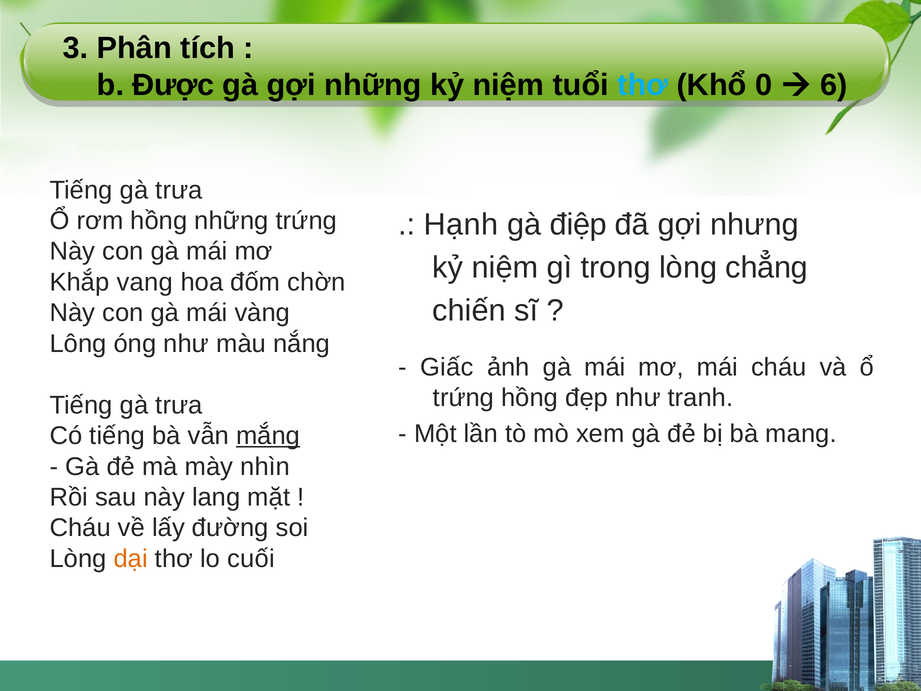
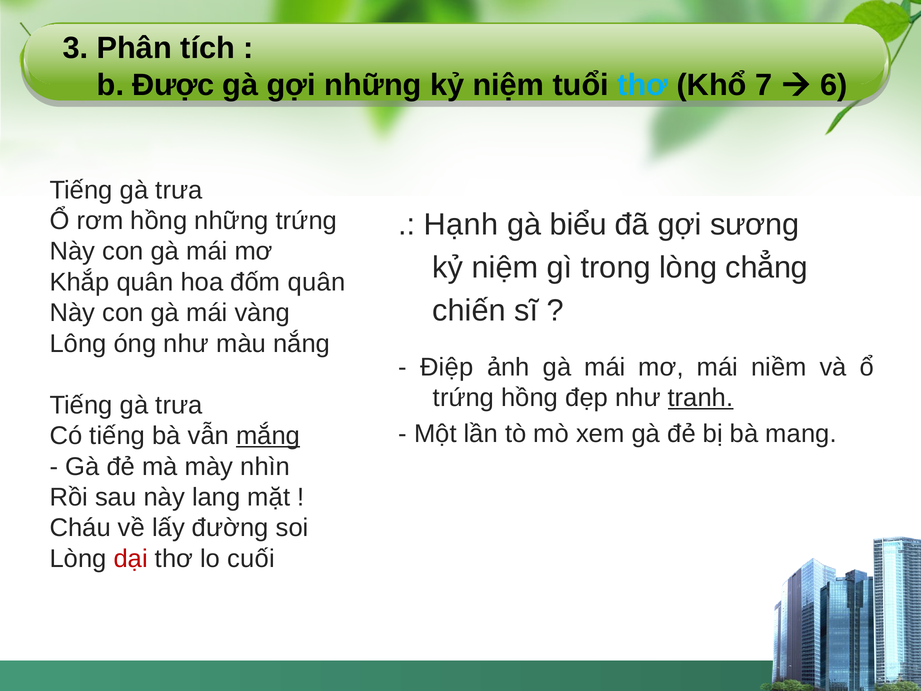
0: 0 -> 7 (764, 85)
điệp: điệp -> biểu (578, 225)
nhưng: nhưng -> sương (755, 225)
Khắp vang: vang -> quân (145, 282)
đốm chờn: chờn -> quân (316, 282)
Giấc: Giấc -> Điệp (447, 367)
mái cháu: cháu -> niềm (779, 367)
tranh underline: none -> present (701, 398)
dại colour: orange -> red (131, 559)
